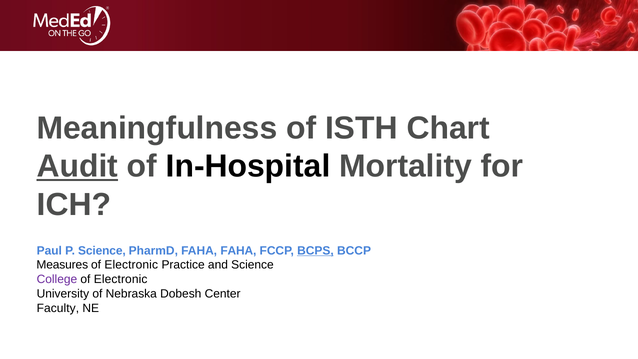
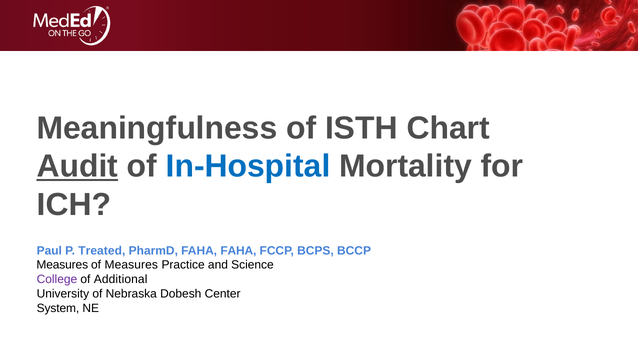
In-Hospital colour: black -> blue (248, 166)
P Science: Science -> Treated (102, 251)
BCPS underline: present -> none (315, 251)
Electronic: Electronic -> Measures (131, 265)
Electronic: Electronic -> Additional (121, 279)
Faculty: Faculty -> System (58, 308)
